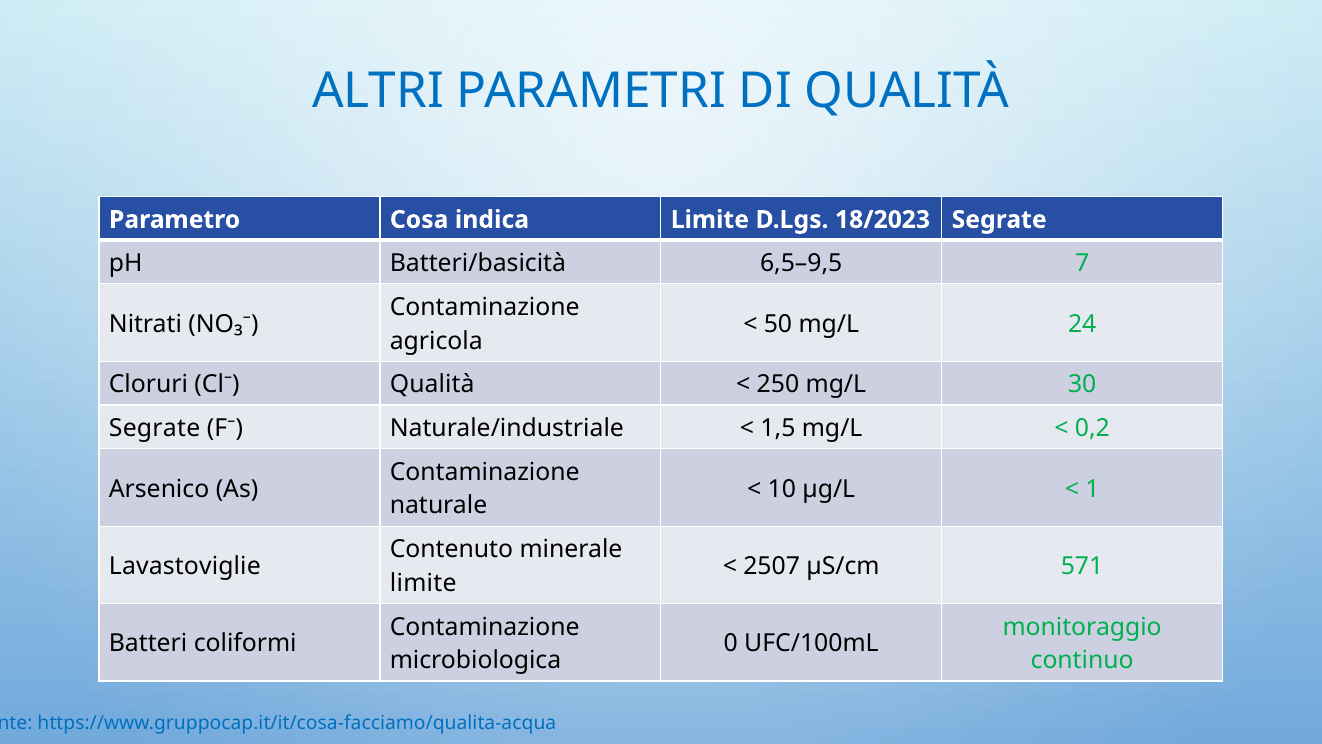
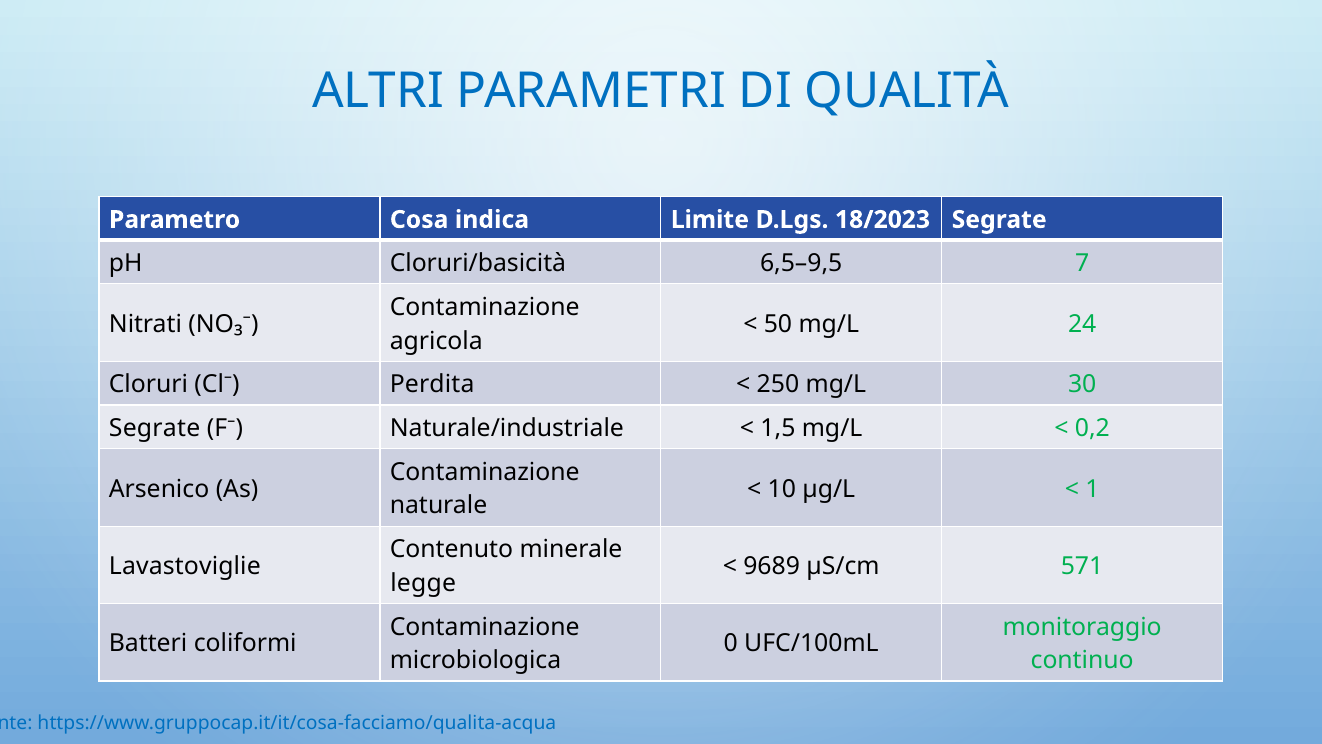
Batteri/basicità: Batteri/basicità -> Cloruri/basicità (478, 263)
Cl⁻ Qualità: Qualità -> Perdita (432, 384)
2507: 2507 -> 9689 (772, 566)
limite: limite -> legge (423, 583)
